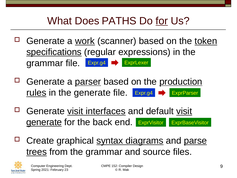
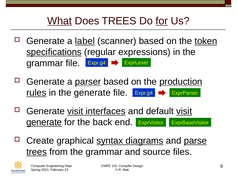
What underline: none -> present (60, 21)
Does PATHS: PATHS -> TREES (119, 21)
work: work -> label (85, 41)
